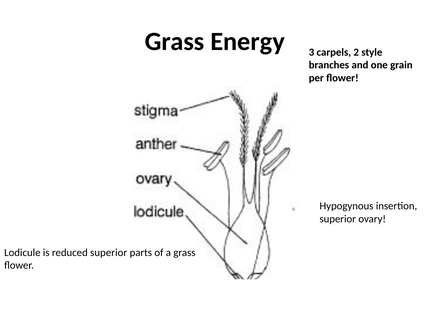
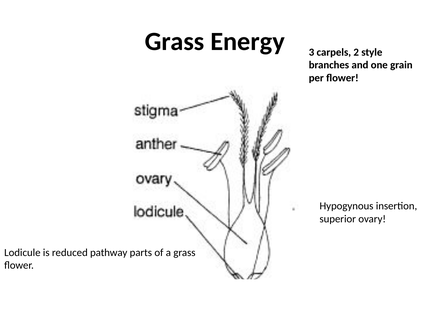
reduced superior: superior -> pathway (109, 253)
